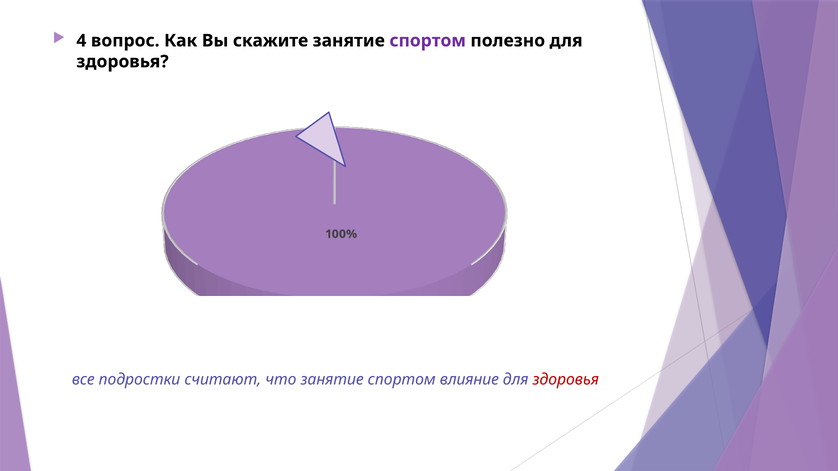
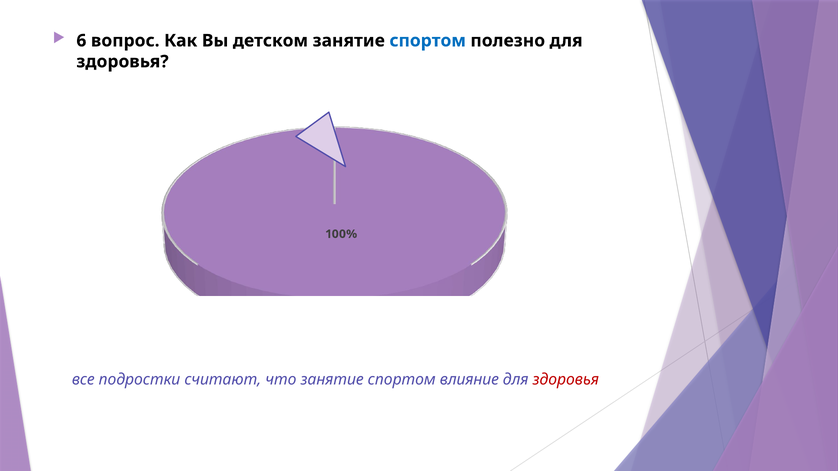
4: 4 -> 6 (81, 41)
скажите: скажите -> детском (270, 41)
спортом colour: purple -> blue (428, 41)
